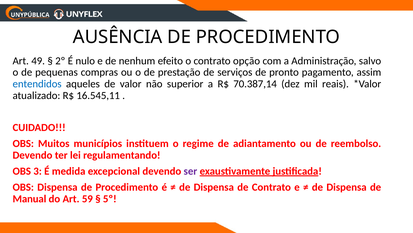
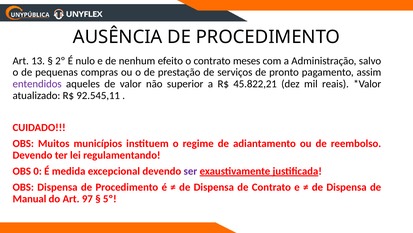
49: 49 -> 13 (38, 61)
opção: opção -> meses (247, 61)
entendidos colour: blue -> purple (37, 84)
70.387,14: 70.387,14 -> 45.822,21 (255, 84)
16.545,11: 16.545,11 -> 92.545,11 (98, 95)
3: 3 -> 0 (38, 171)
59: 59 -> 97 (87, 198)
